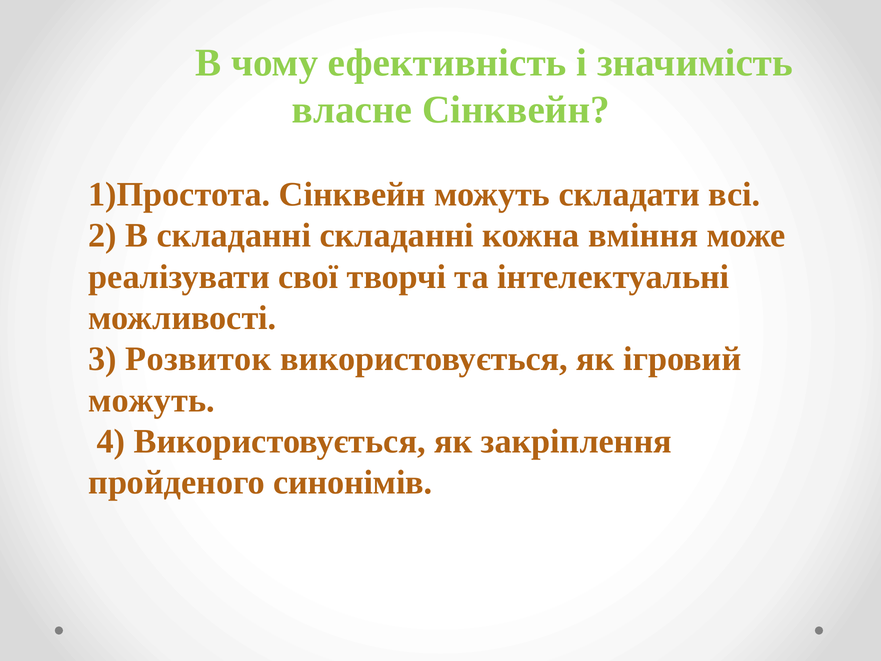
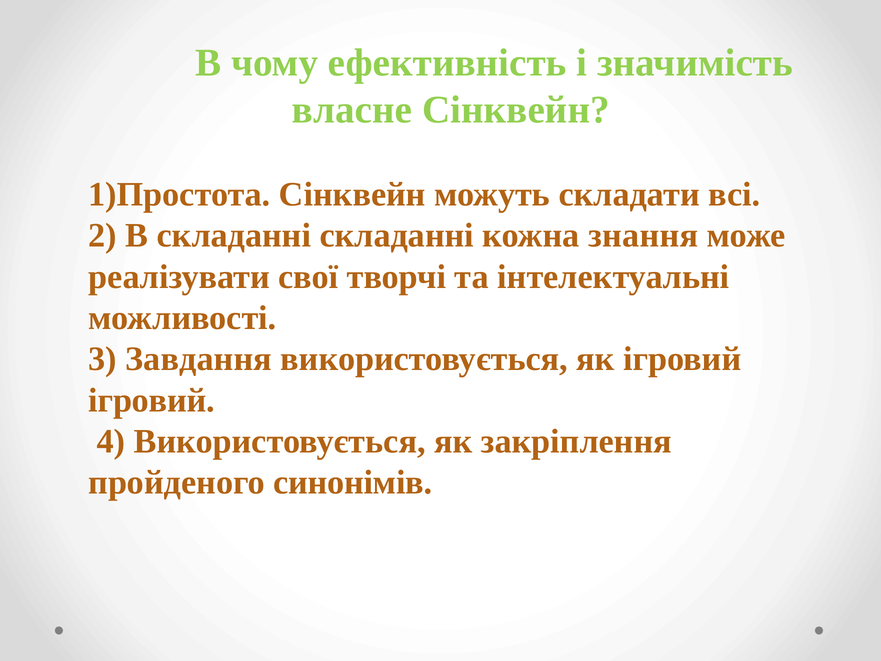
вміння: вміння -> знання (643, 236)
Розвиток: Розвиток -> Завдання (199, 359)
можуть: можуть -> ігровий (152, 400)
